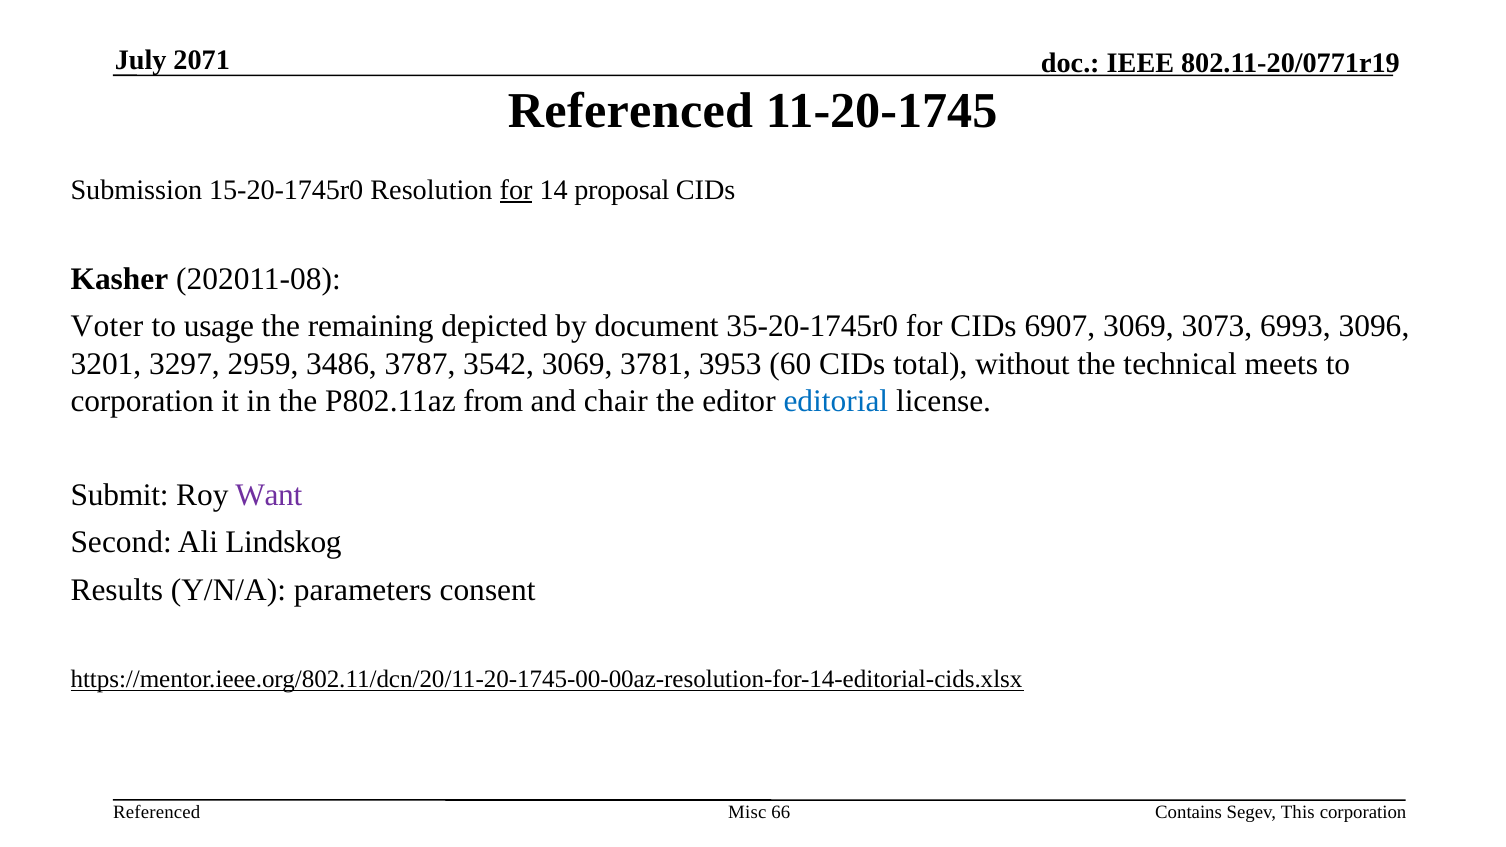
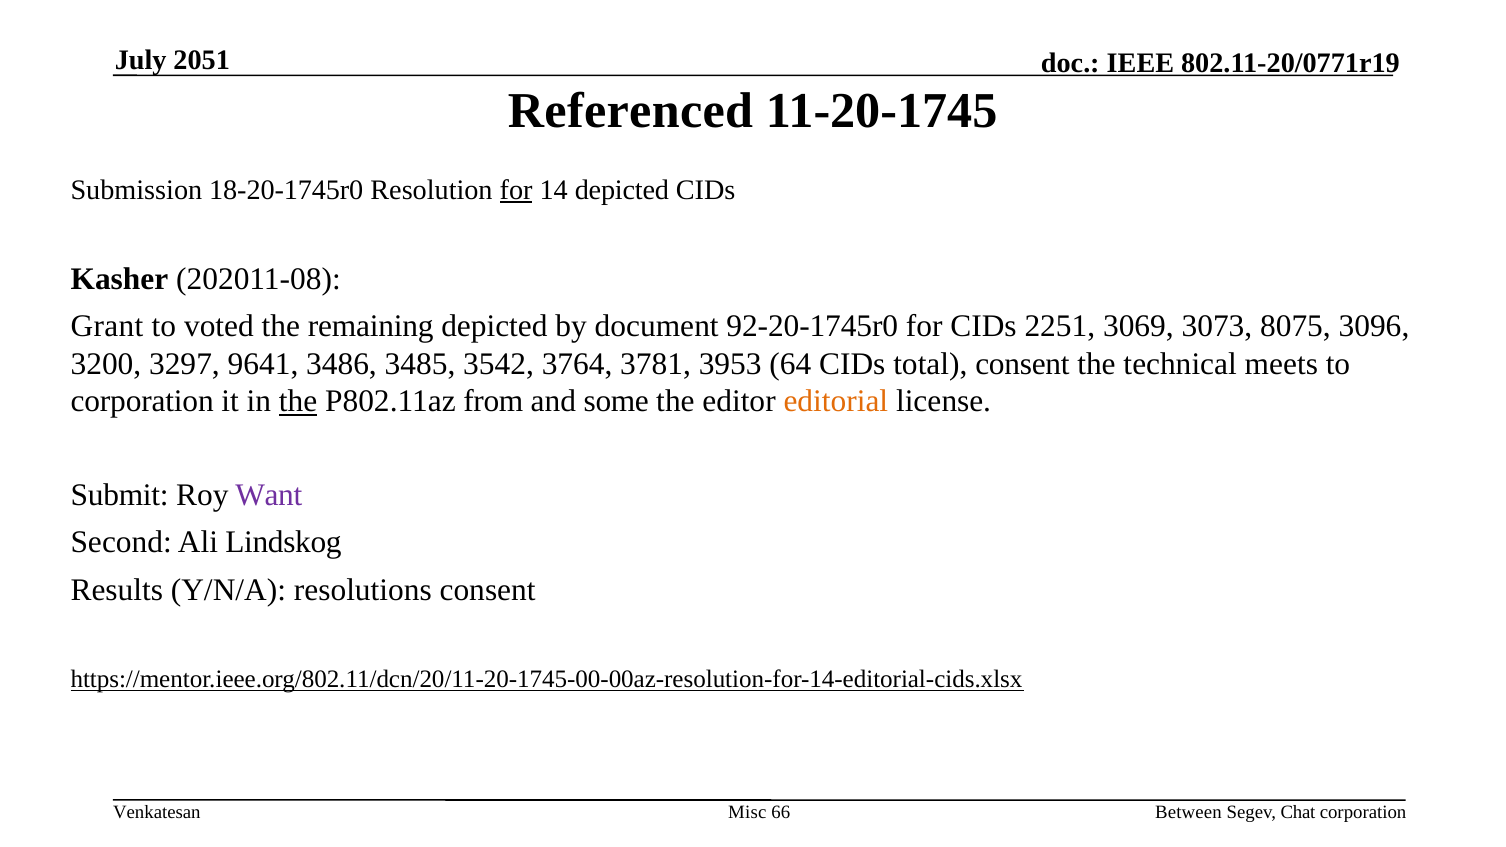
2071: 2071 -> 2051 (202, 60)
15-20-1745r0: 15-20-1745r0 -> 18-20-1745r0 (286, 190)
14 proposal: proposal -> depicted (622, 190)
Voter: Voter -> Grant (107, 326)
usage: usage -> voted (219, 326)
35-20-1745r0: 35-20-1745r0 -> 92-20-1745r0 (812, 326)
6907: 6907 -> 2251 (1060, 326)
6993: 6993 -> 8075 (1295, 326)
3201: 3201 -> 3200 (106, 364)
2959: 2959 -> 9641 (263, 364)
3787: 3787 -> 3485 (420, 364)
3542 3069: 3069 -> 3764 (577, 364)
60: 60 -> 64 (790, 364)
total without: without -> consent (1022, 364)
the underline: none -> present (298, 401)
chair: chair -> some (616, 401)
editorial colour: blue -> orange (836, 401)
parameters: parameters -> resolutions (363, 590)
Referenced: Referenced -> Venkatesan (157, 812)
Contains: Contains -> Between (1189, 812)
This: This -> Chat (1298, 812)
